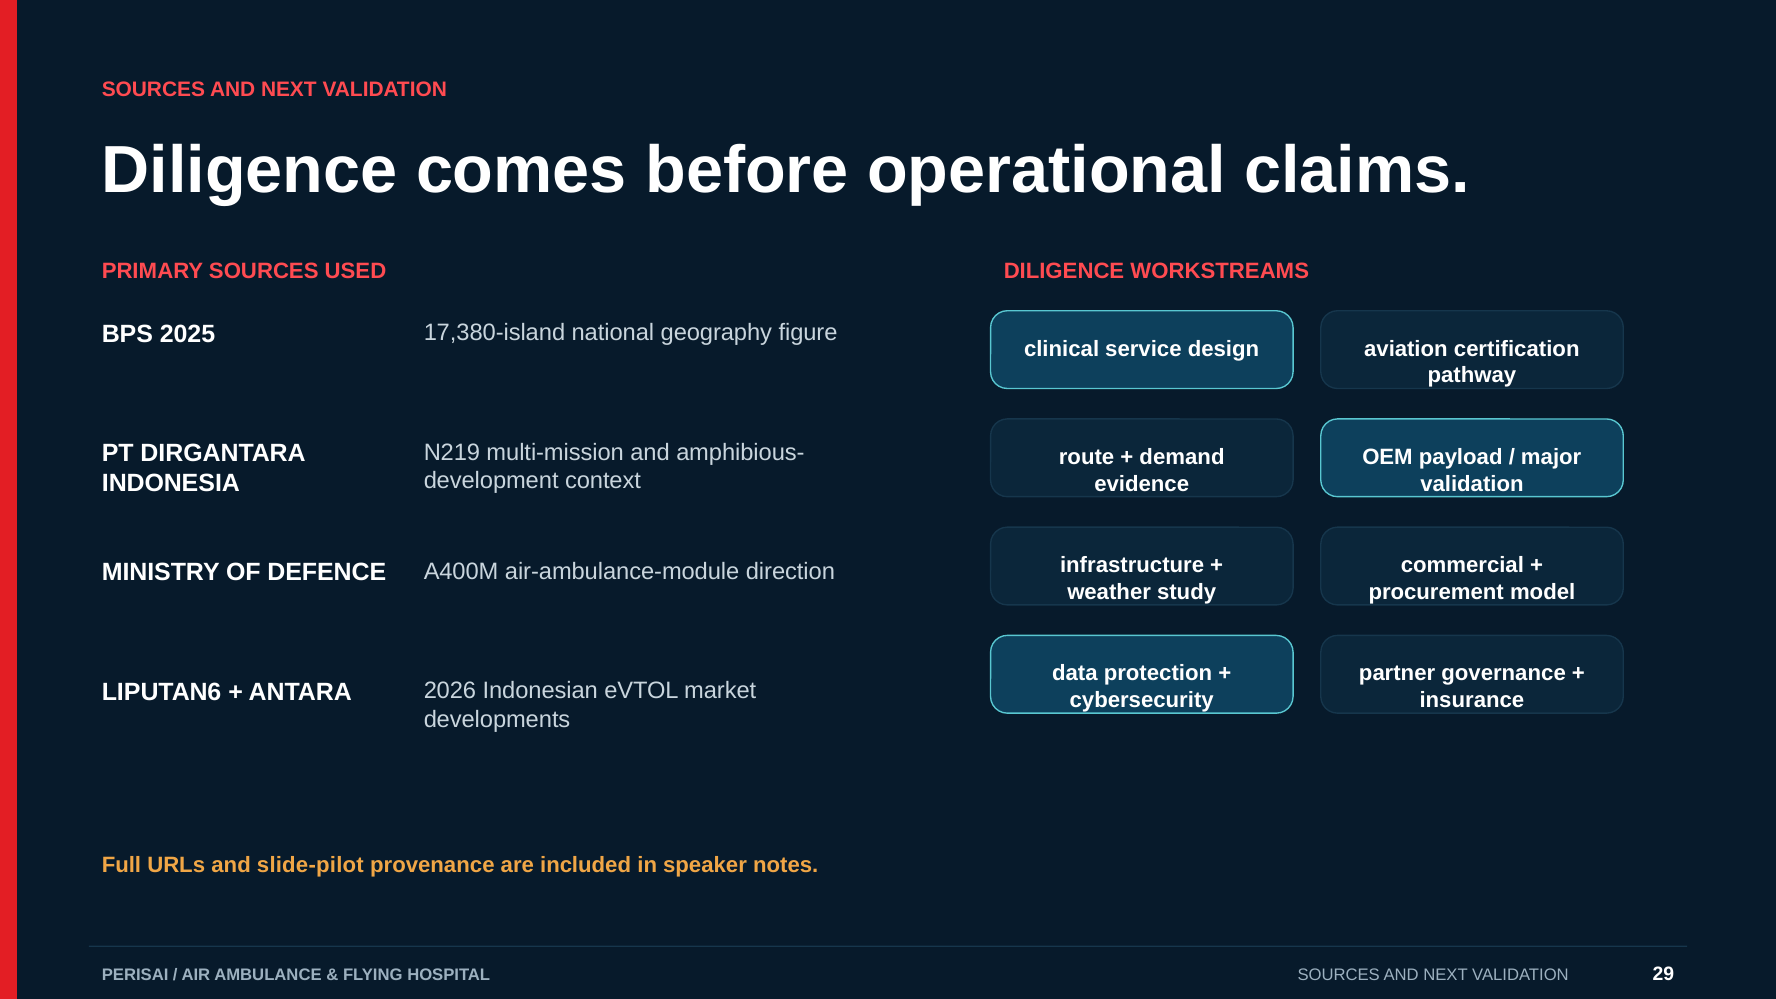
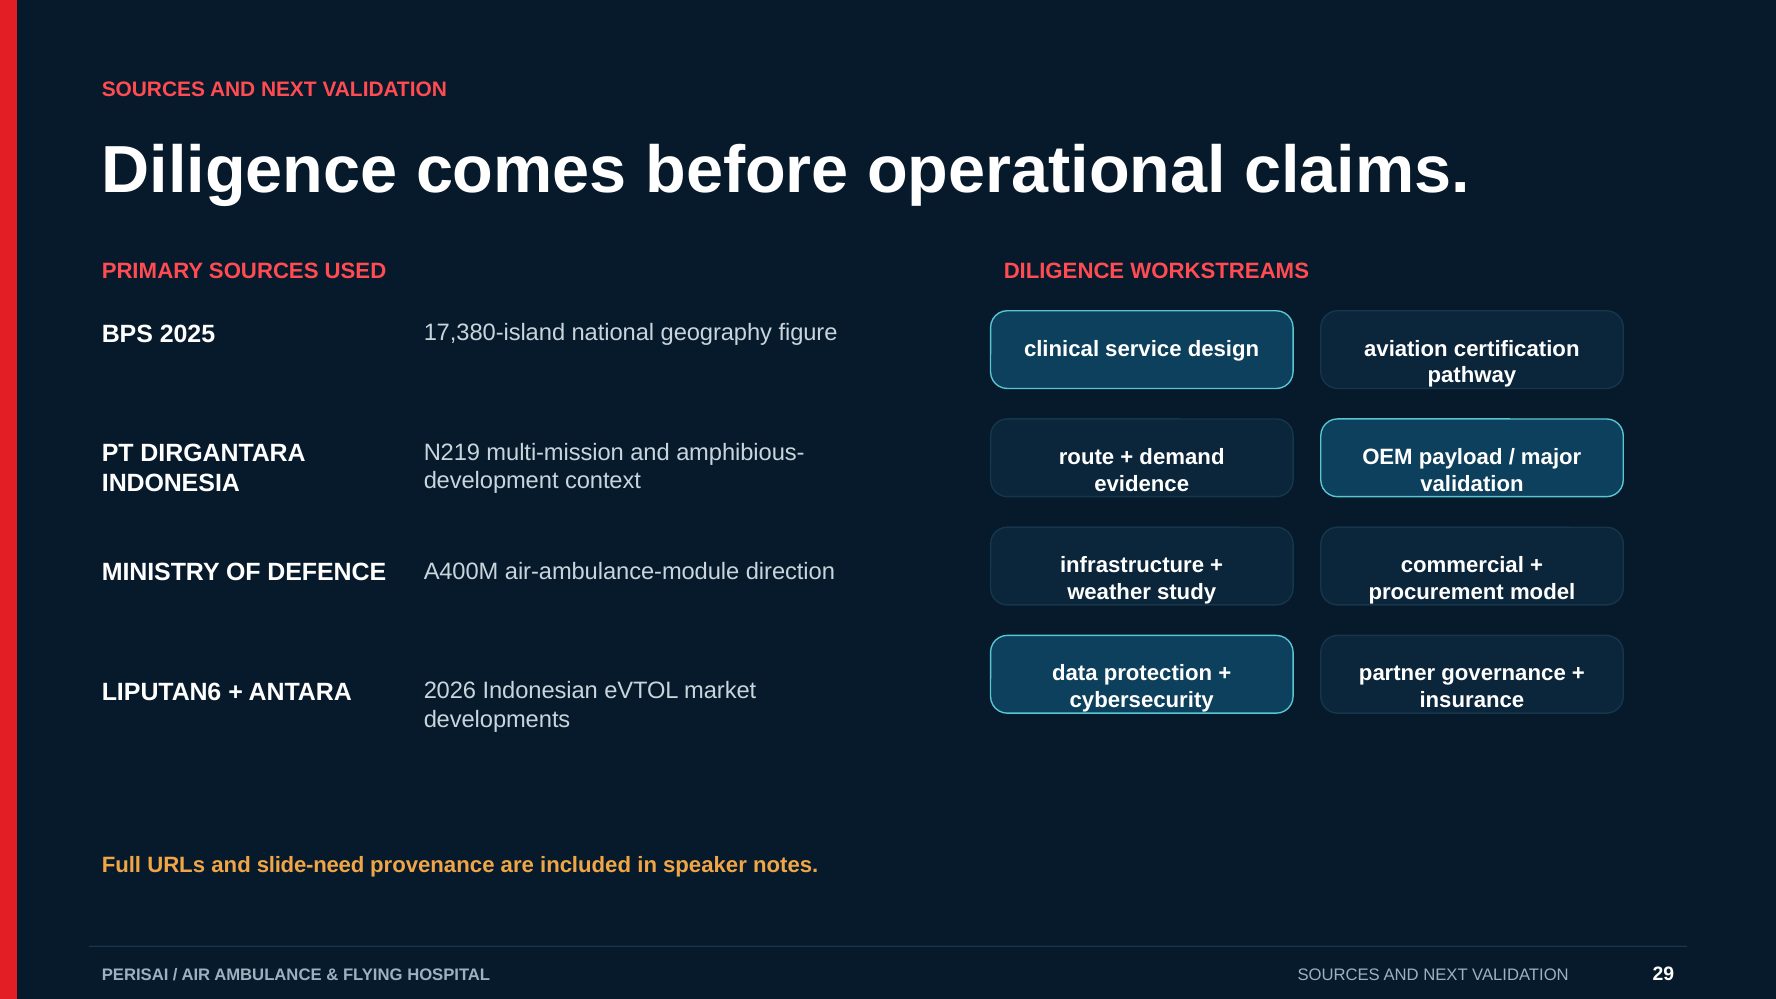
slide-pilot: slide-pilot -> slide-need (311, 865)
